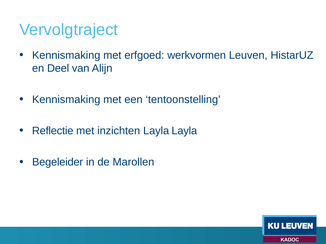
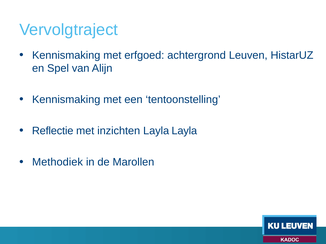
werkvormen: werkvormen -> achtergrond (197, 55)
Deel: Deel -> Spel (58, 68)
Begeleider: Begeleider -> Methodiek (58, 162)
